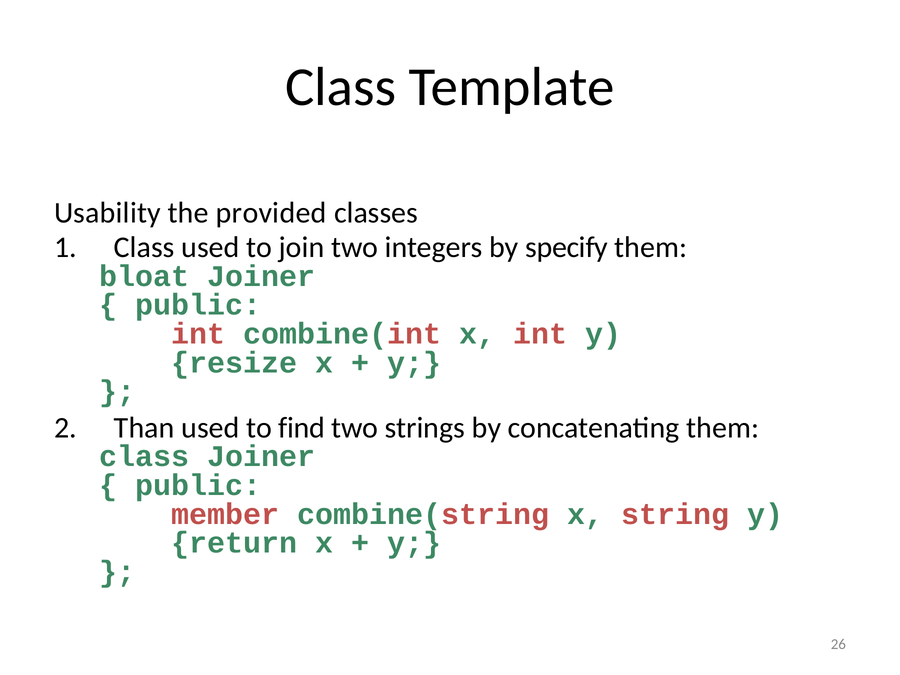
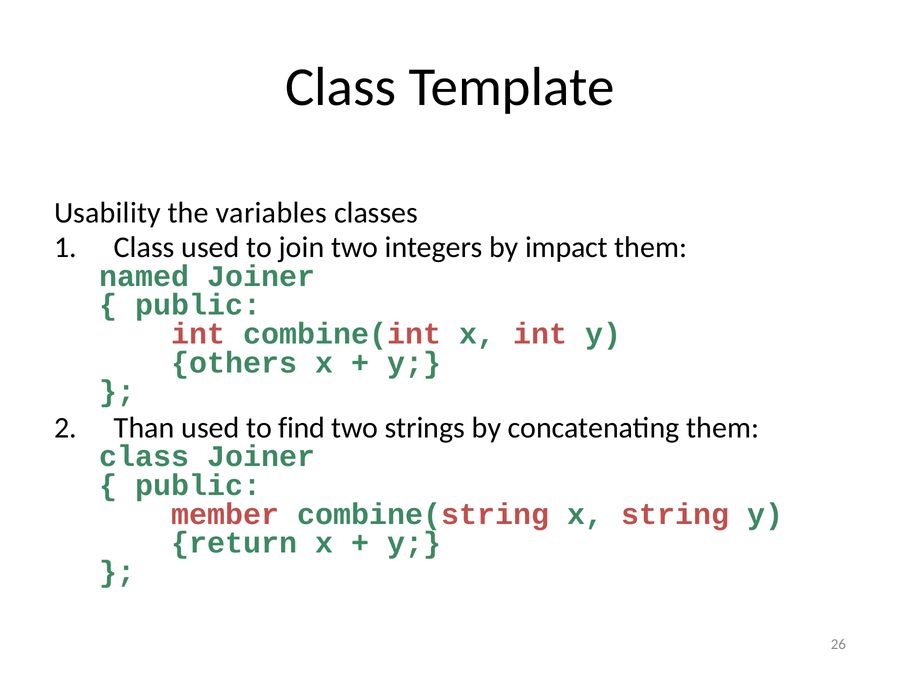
provided: provided -> variables (271, 213)
specify: specify -> impact (566, 247)
bloat: bloat -> named (144, 276)
resize: resize -> others (234, 363)
